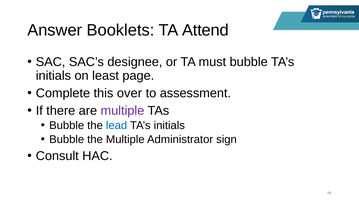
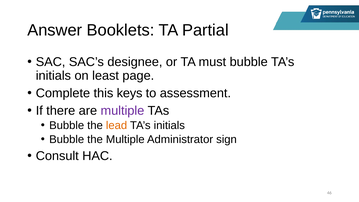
Attend: Attend -> Partial (205, 30)
over: over -> keys (130, 93)
lead colour: blue -> orange (117, 125)
